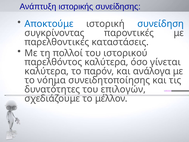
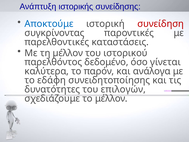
συνείδηση colour: blue -> red (161, 24)
τη πολλοί: πολλοί -> µέλλον (68, 53)
παρελθόντος καλύτερα: καλύτερα -> δεδομένο (106, 62)
νόημα: νόημα -> εδάφη (52, 80)
